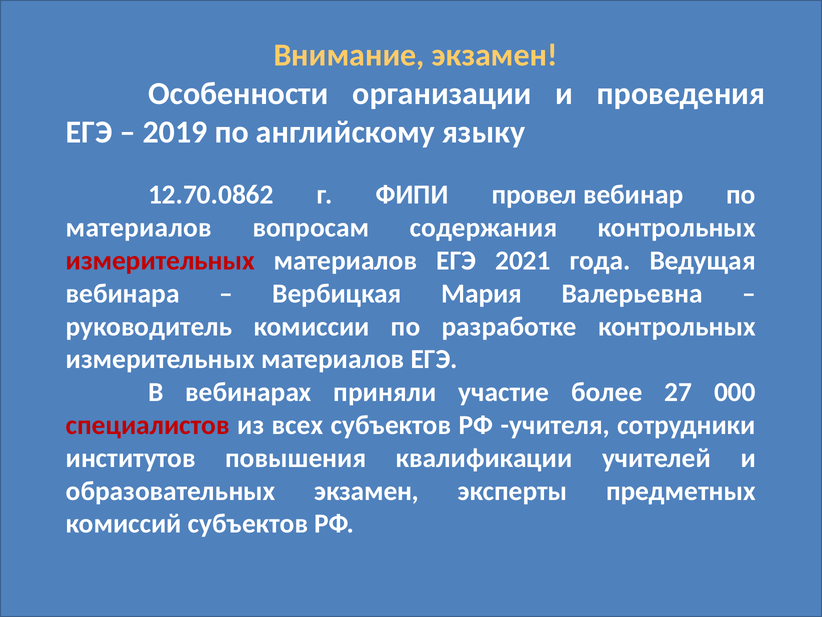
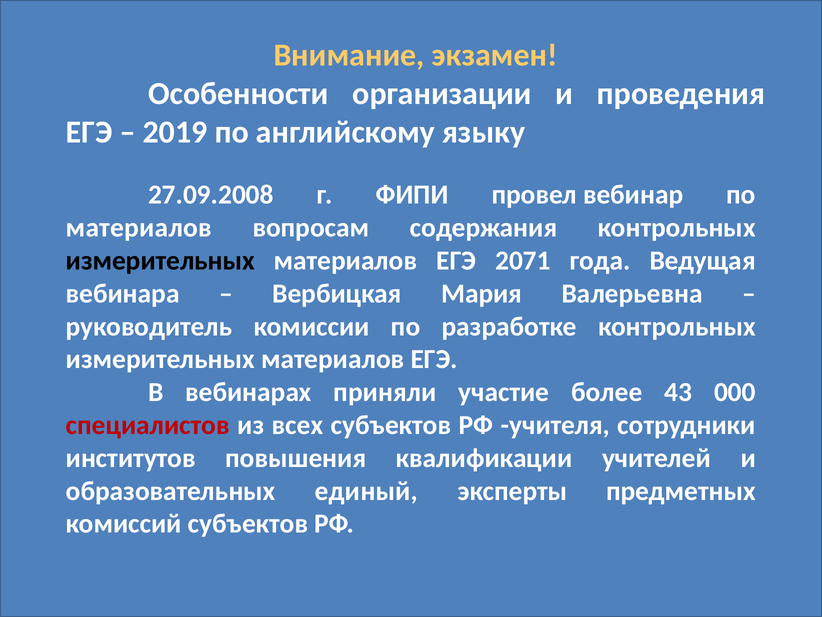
12.70.0862: 12.70.0862 -> 27.09.2008 (211, 195)
измерительных colour: red -> black (160, 260)
2021: 2021 -> 2071 (523, 260)
27: 27 -> 43 (678, 392)
образовательных экзамен: экзамен -> единый (366, 491)
